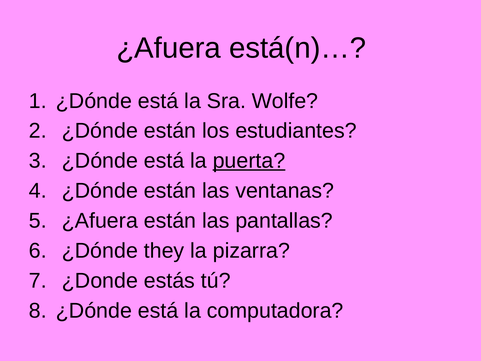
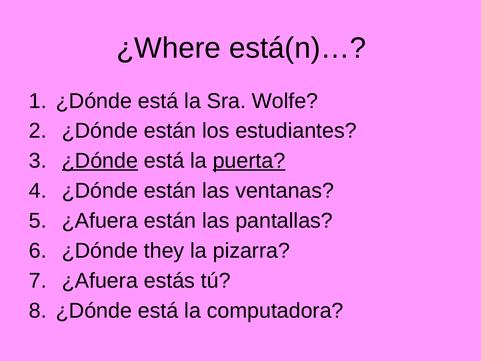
¿Afuera: ¿Afuera -> ¿Where (169, 48)
¿Dónde underline: none -> present (100, 161)
¿Donde: ¿Donde -> ¿Afuera (100, 281)
